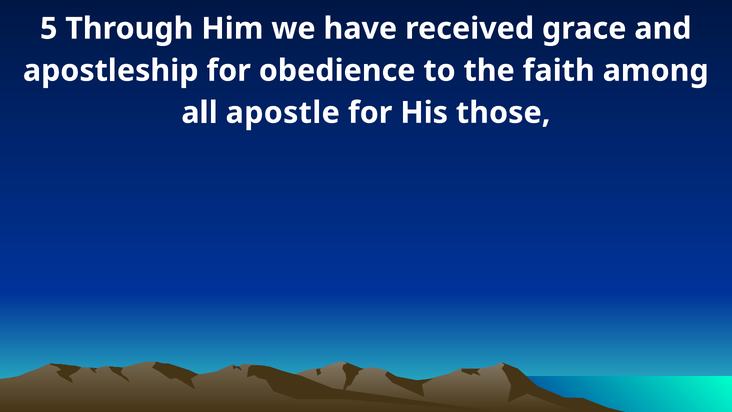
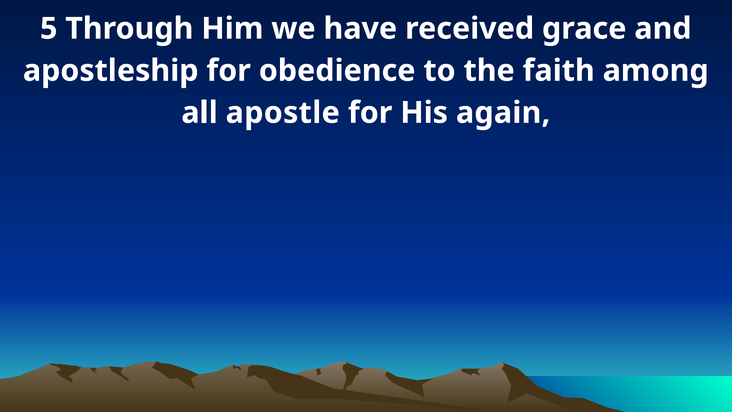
those: those -> again (503, 113)
